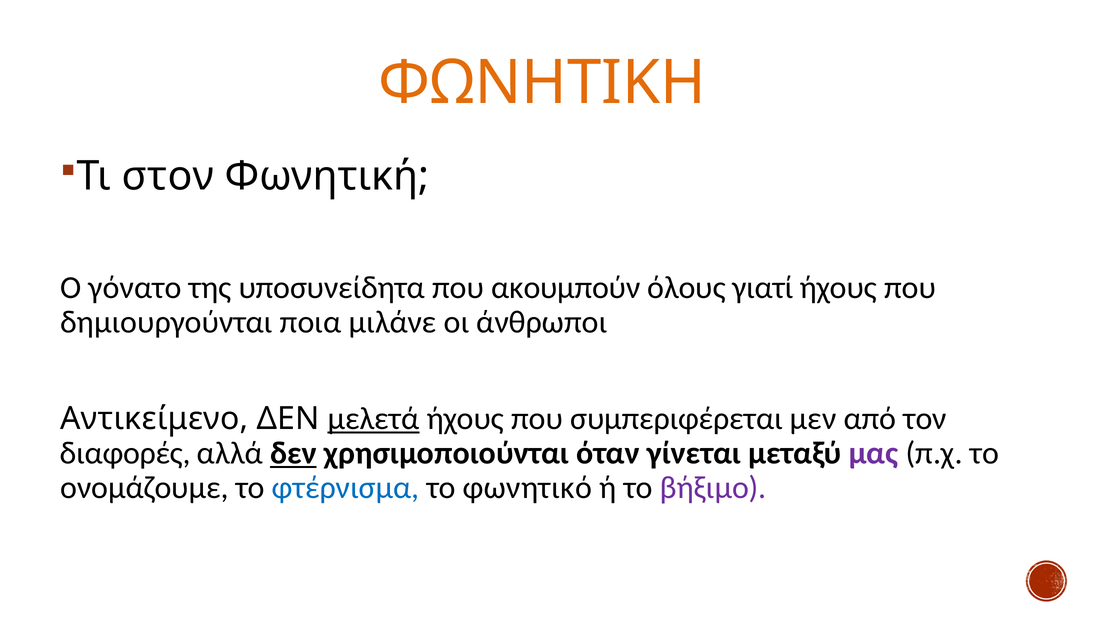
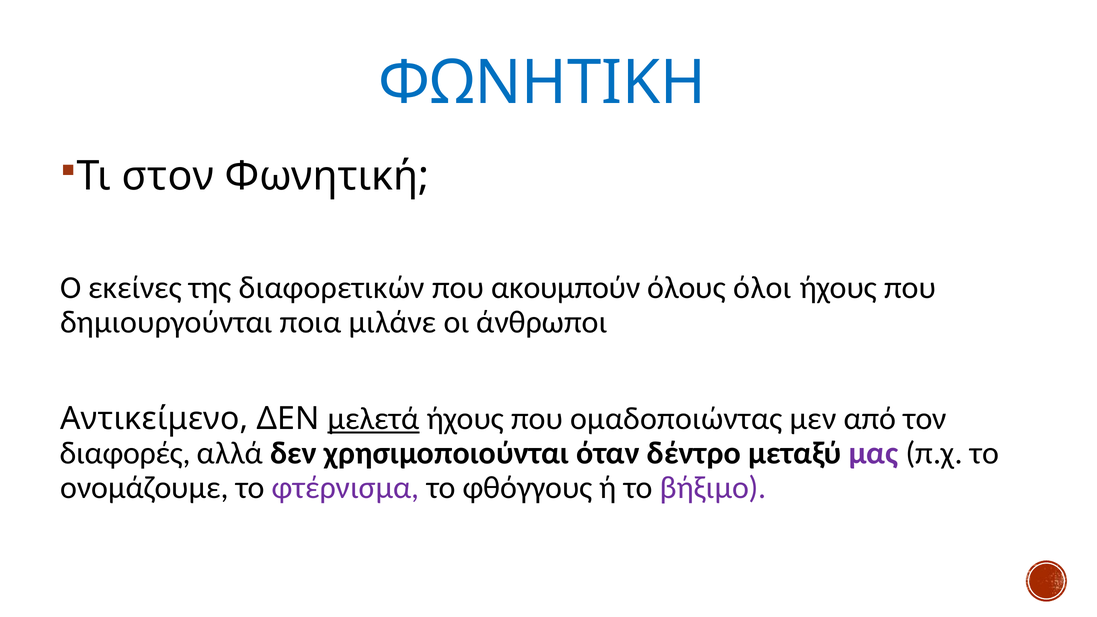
ΦΩΝΗΤΙΚΗ colour: orange -> blue (542, 83)
γόνατο: γόνατο -> εκείνες (135, 288)
υποσυνείδητα: υποσυνείδητα -> διαφορετικών (332, 288)
γιατί: γιατί -> όλοι (763, 288)
συμπεριφέρεται: συμπεριφέρεται -> ομαδοποιώντας (676, 419)
δεν underline: present -> none (293, 453)
γίνεται: γίνεται -> δέντρο (694, 453)
φτέρνισμα colour: blue -> purple (346, 488)
φωνητικό: φωνητικό -> φθόγγους (528, 488)
